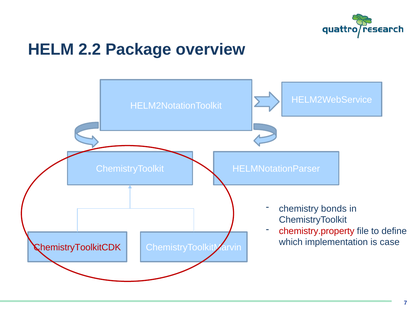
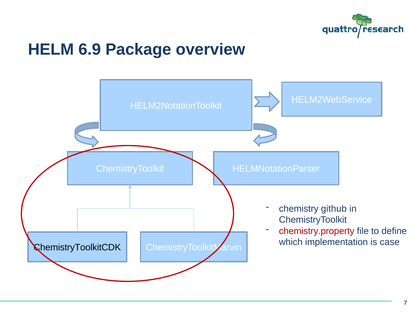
2.2: 2.2 -> 6.9 (90, 50)
bonds: bonds -> github (334, 209)
ChemistryToolkitCDK colour: red -> black (77, 248)
